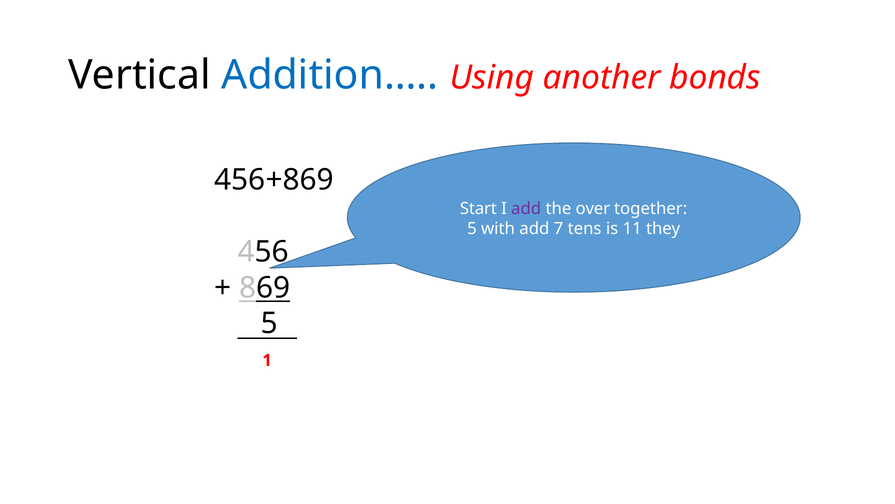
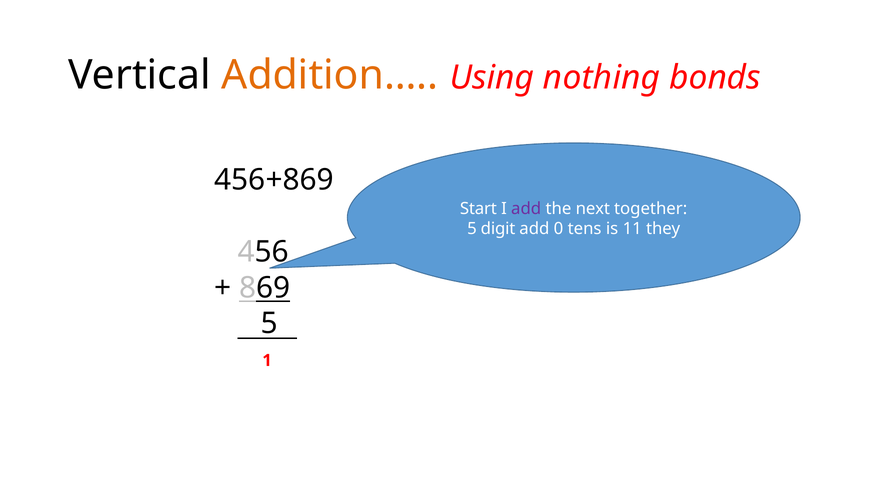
Addition… colour: blue -> orange (330, 75)
another: another -> nothing (602, 78)
over: over -> next (593, 208)
with: with -> digit (498, 229)
7: 7 -> 0 (559, 229)
